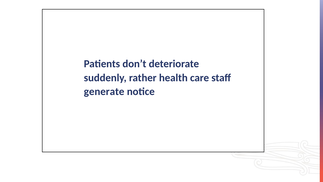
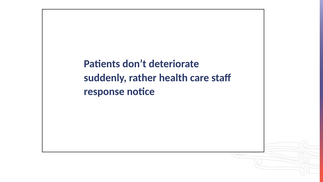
generate: generate -> response (104, 91)
